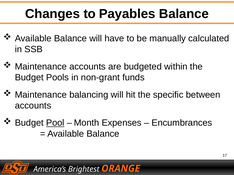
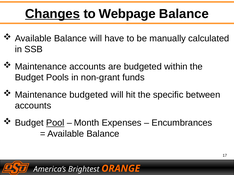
Changes underline: none -> present (53, 14)
Payables: Payables -> Webpage (127, 14)
Maintenance balancing: balancing -> budgeted (89, 95)
